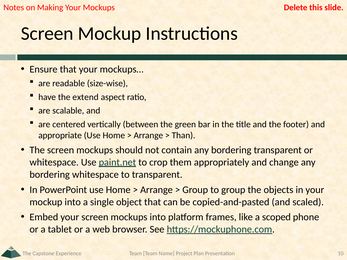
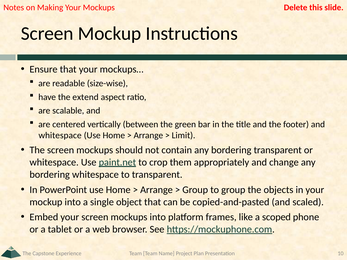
appropriate: appropriate -> whitespace (60, 135)
Than: Than -> Limit (184, 135)
